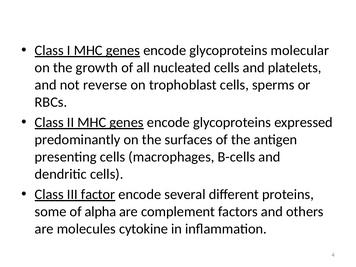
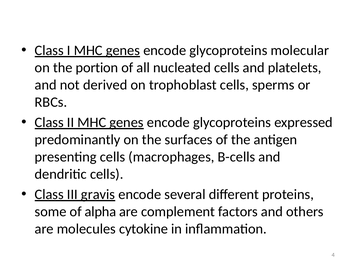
growth: growth -> portion (97, 68)
reverse: reverse -> derived (105, 85)
factor: factor -> gravis (98, 194)
